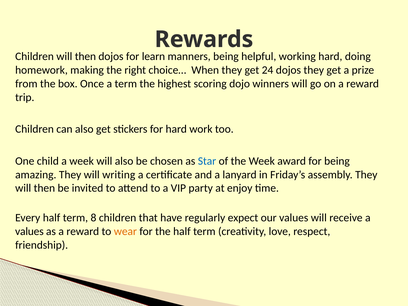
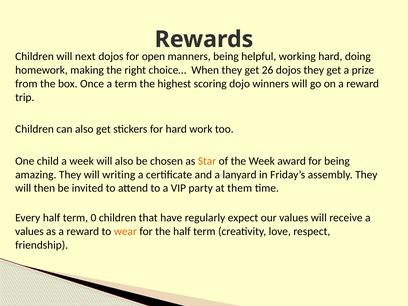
Children will then: then -> next (85, 57)
learn: learn -> open (153, 57)
24: 24 -> 26 (268, 70)
Star colour: blue -> orange (207, 161)
enjoy: enjoy -> them (240, 188)
8: 8 -> 0 (93, 218)
